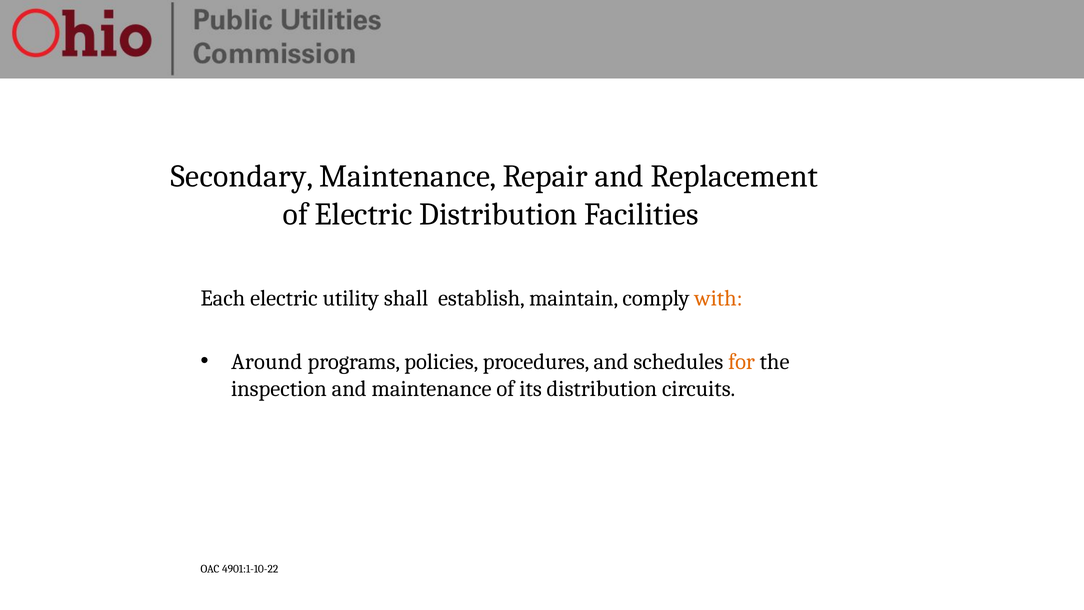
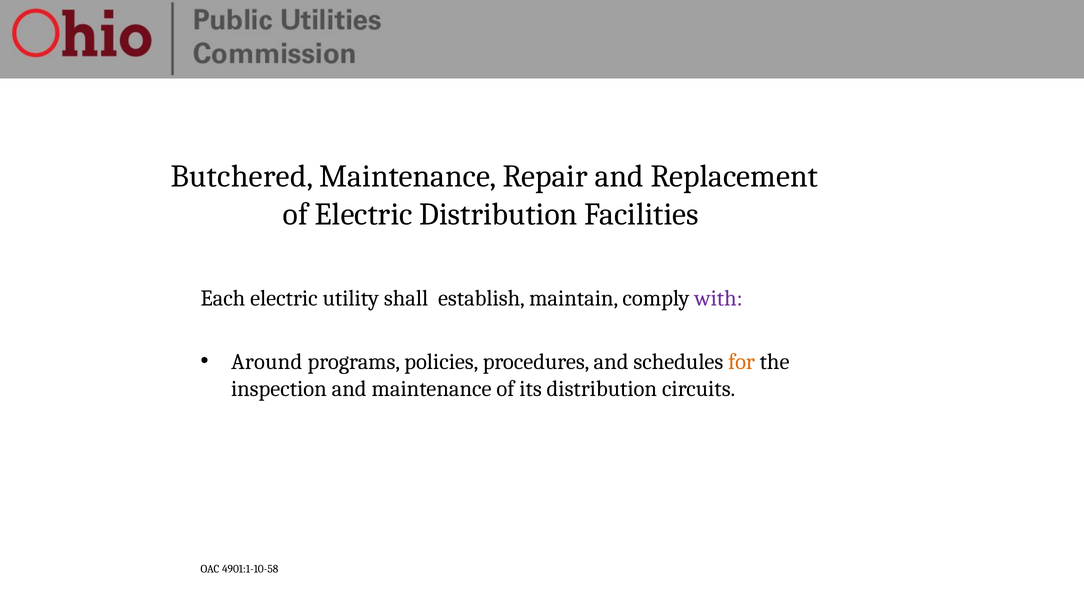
Secondary: Secondary -> Butchered (242, 176)
with colour: orange -> purple (719, 298)
4901:1-10-22: 4901:1-10-22 -> 4901:1-10-58 (250, 569)
